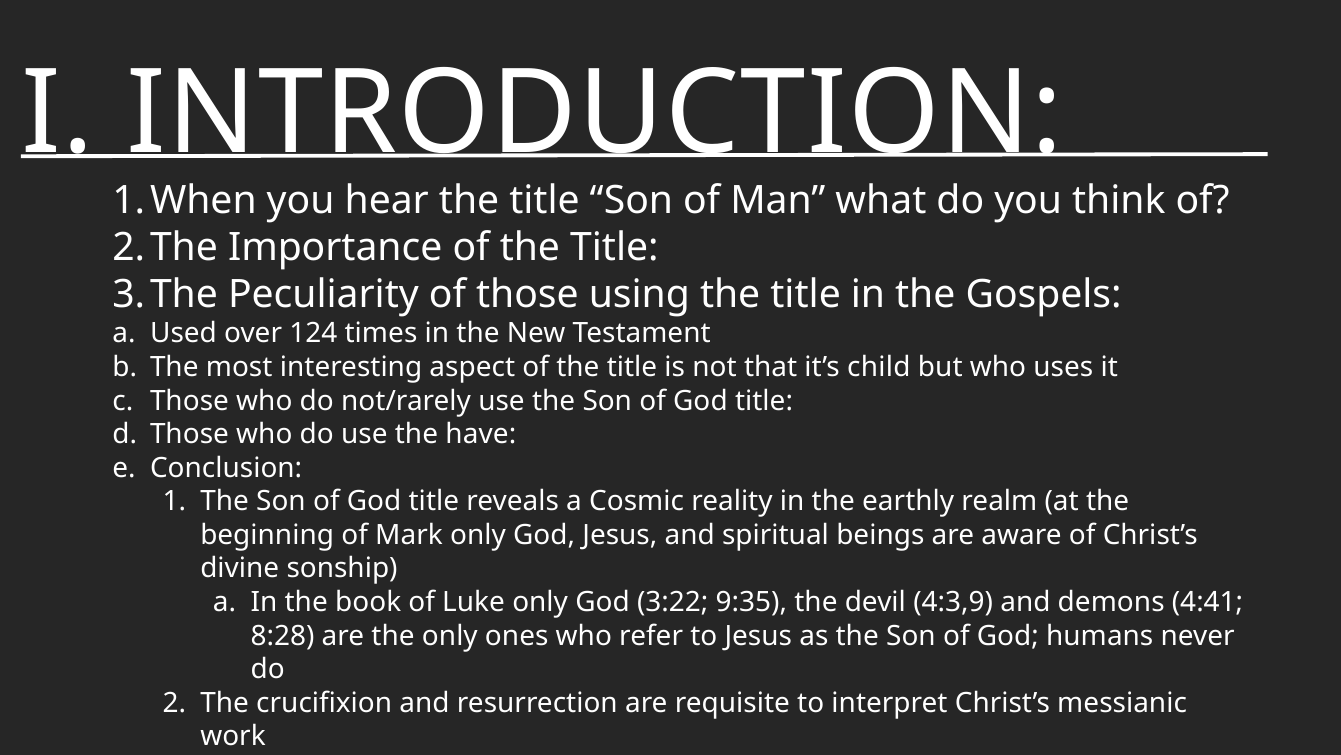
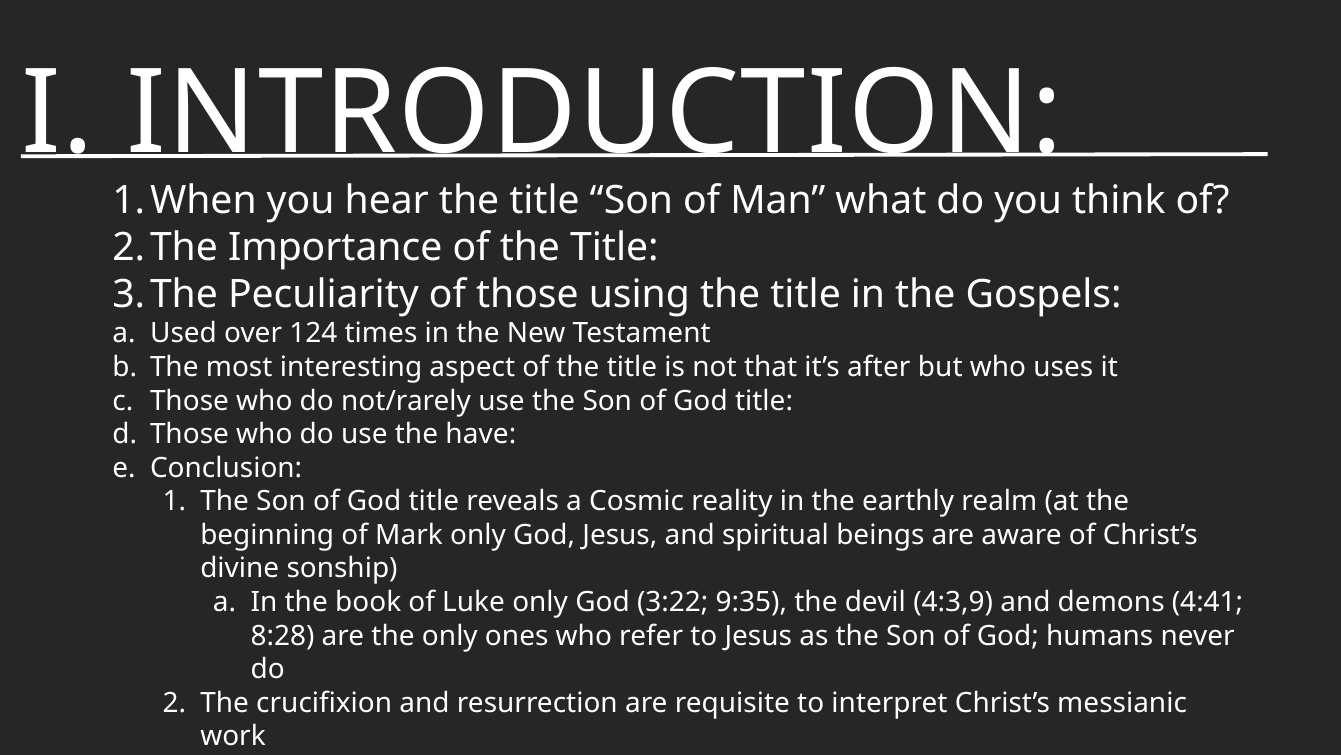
child: child -> after (879, 367)
